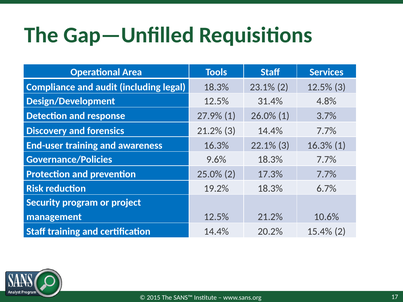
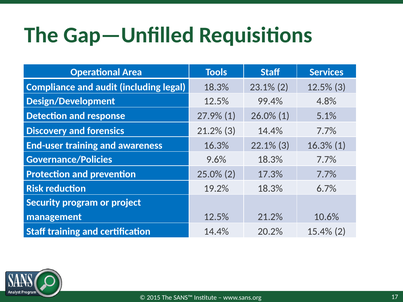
31.4%: 31.4% -> 99.4% (270, 101)
3.7%: 3.7% -> 5.1% (326, 116)
